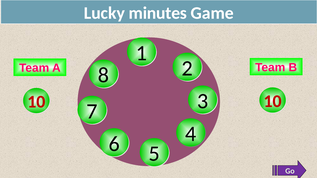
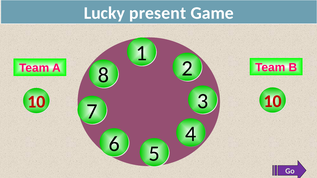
minutes: minutes -> present (158, 13)
